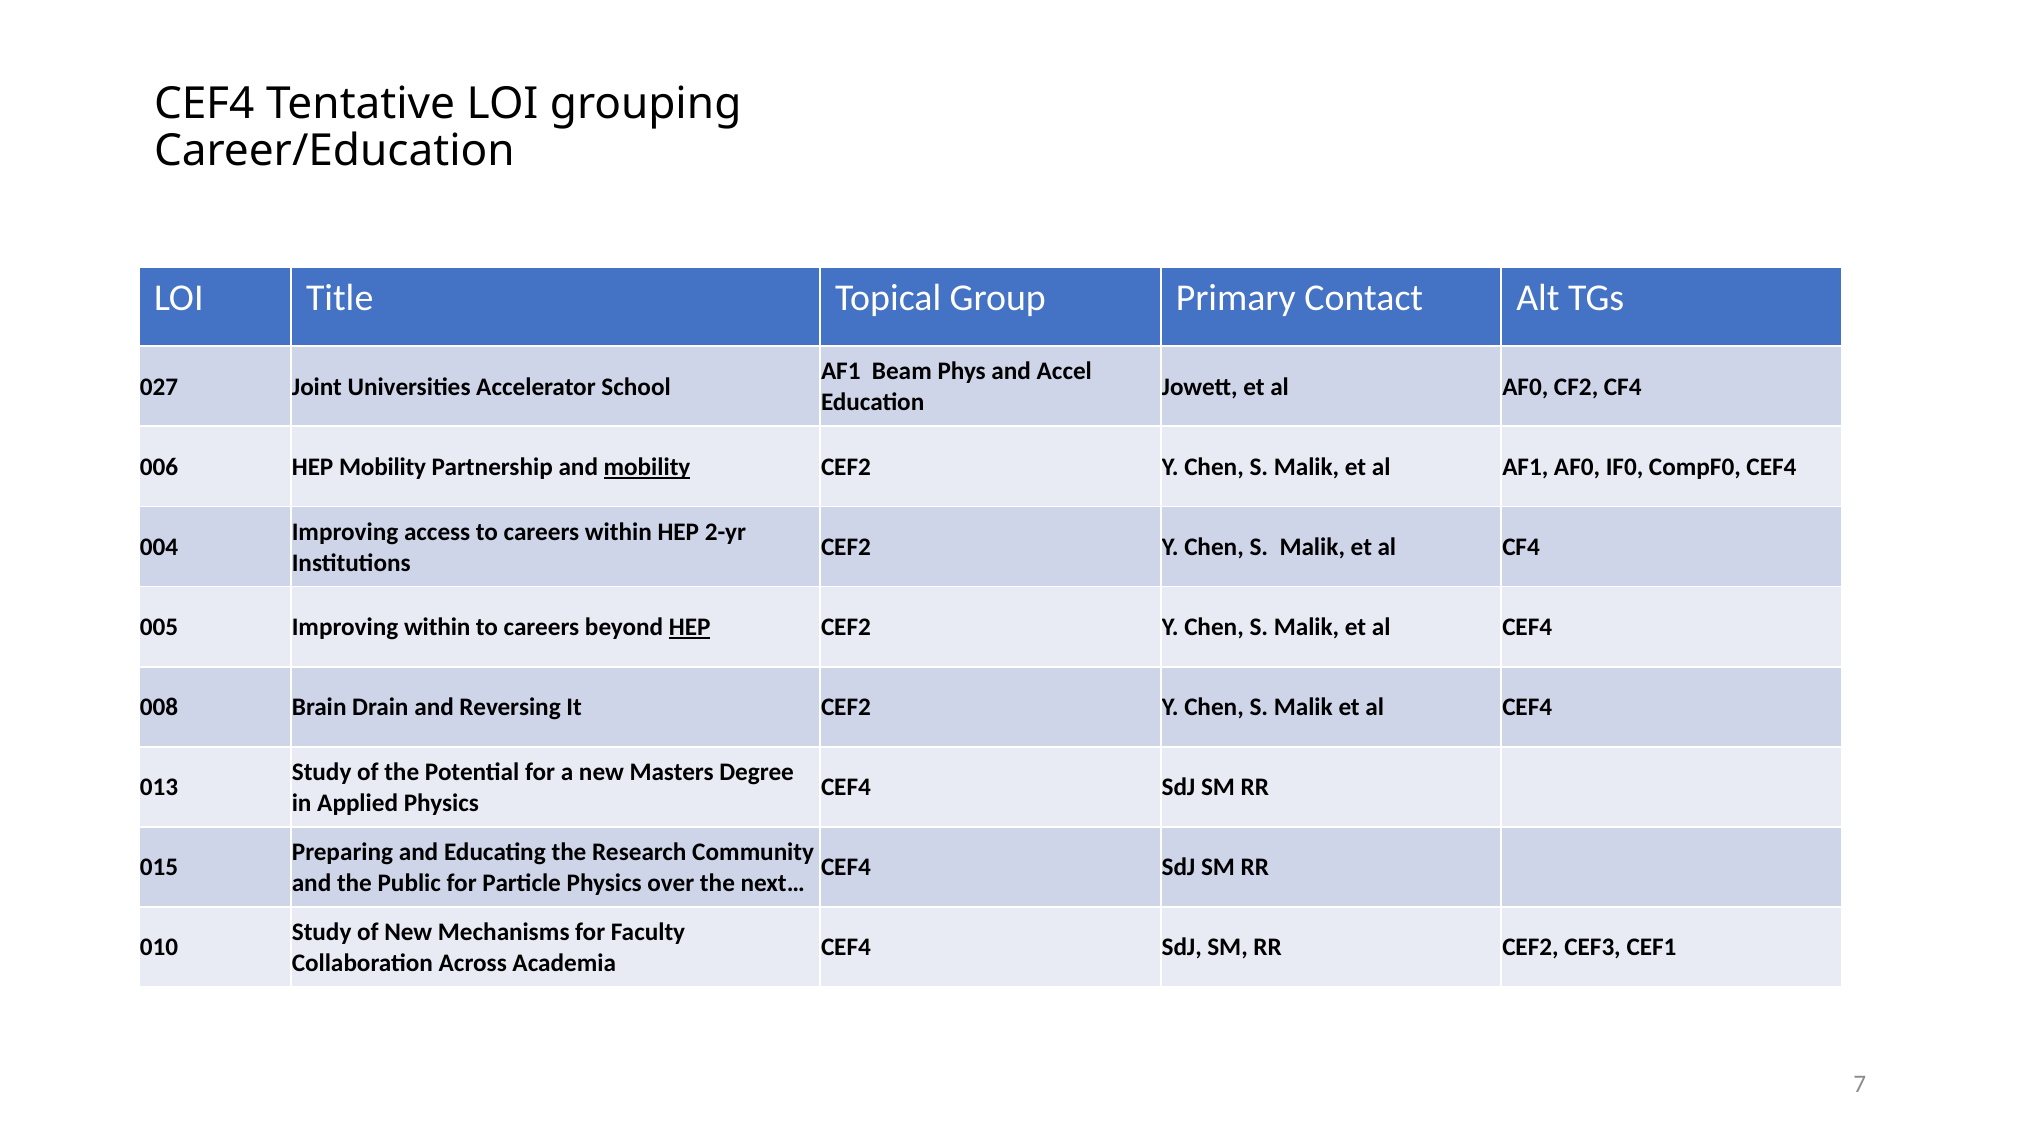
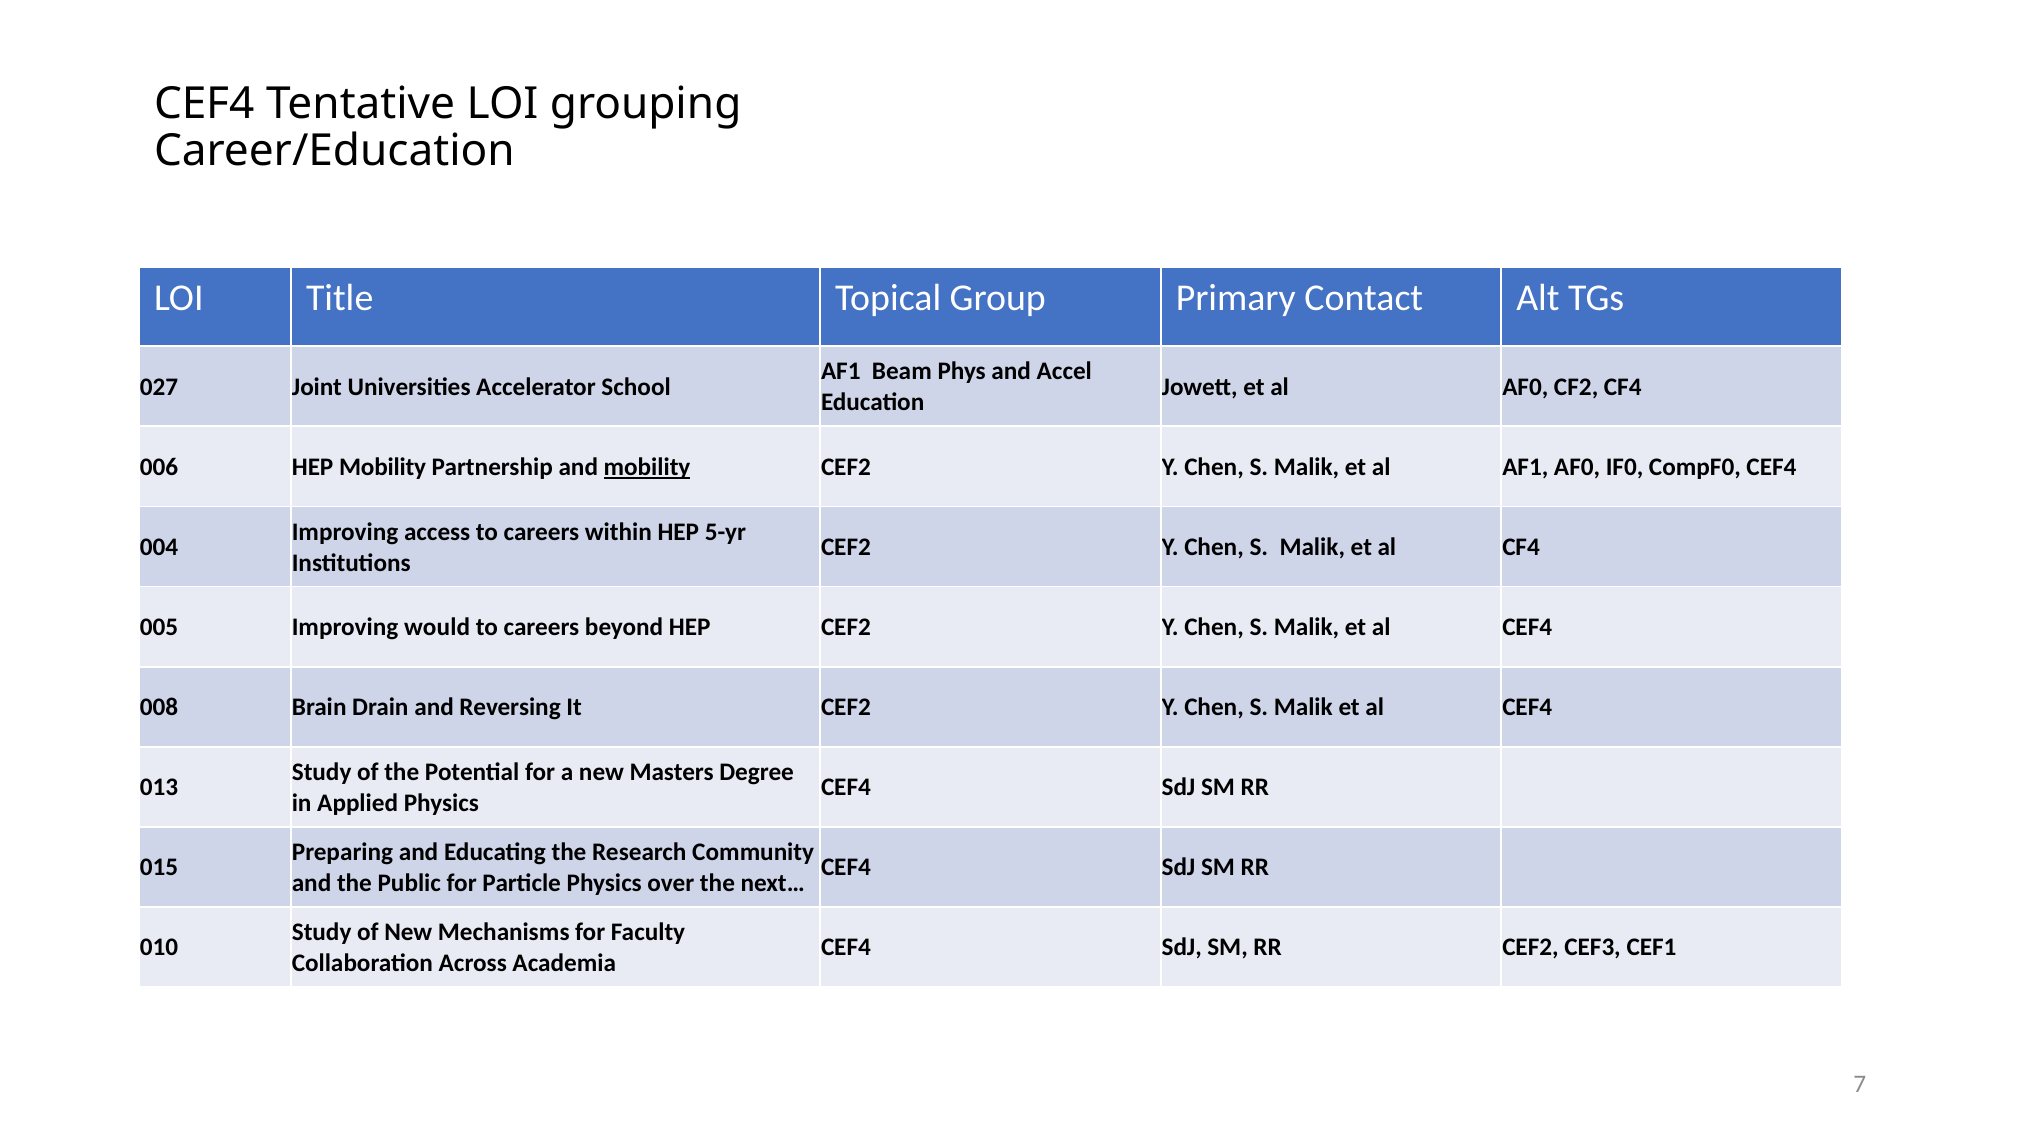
2-yr: 2-yr -> 5-yr (725, 532)
Improving within: within -> would (437, 627)
HEP underline: present -> none (690, 627)
